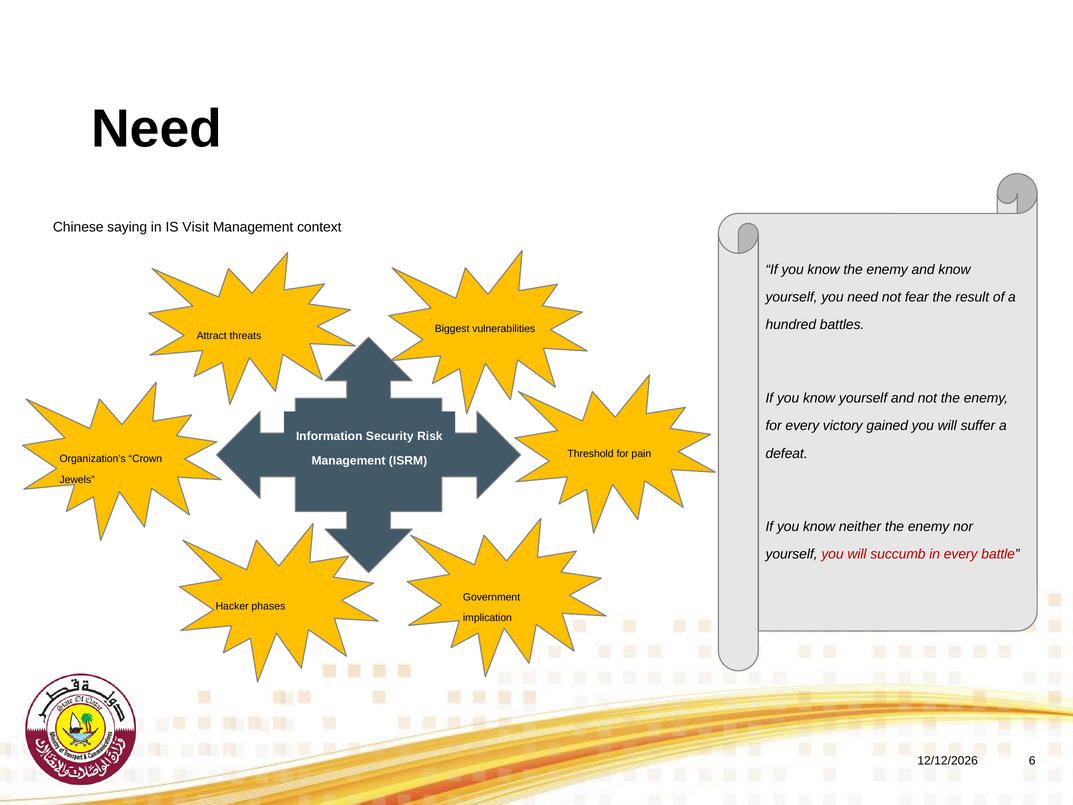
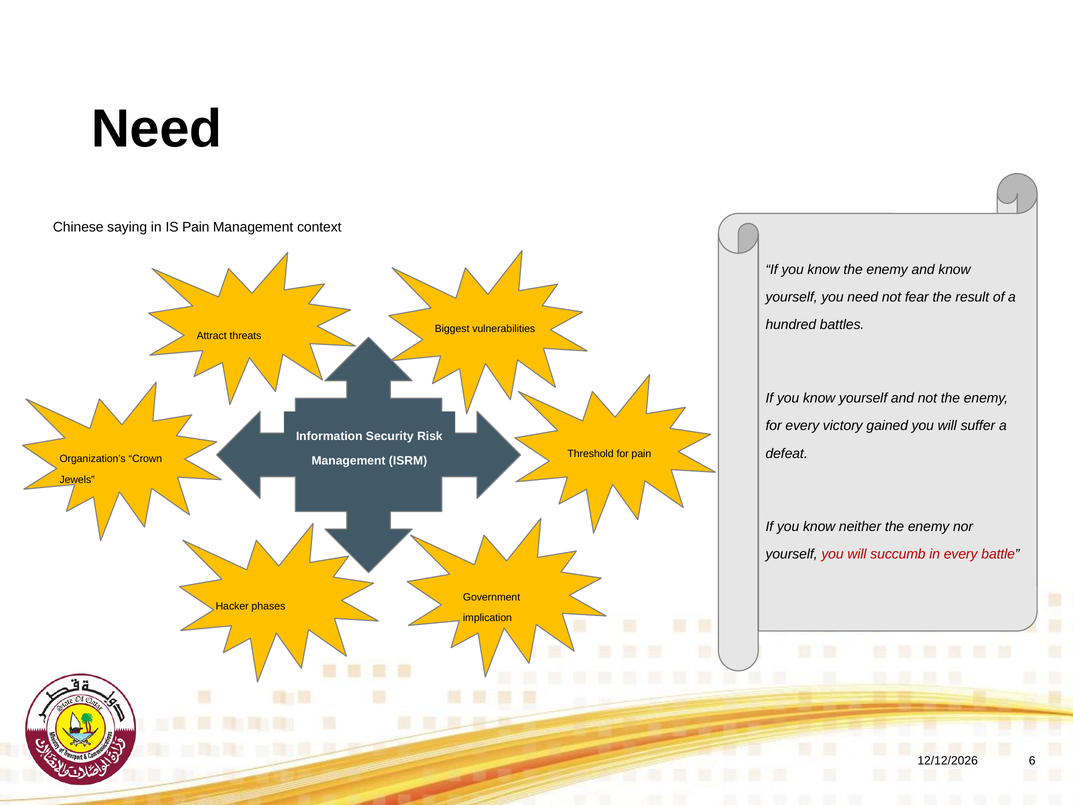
IS Visit: Visit -> Pain (196, 227)
